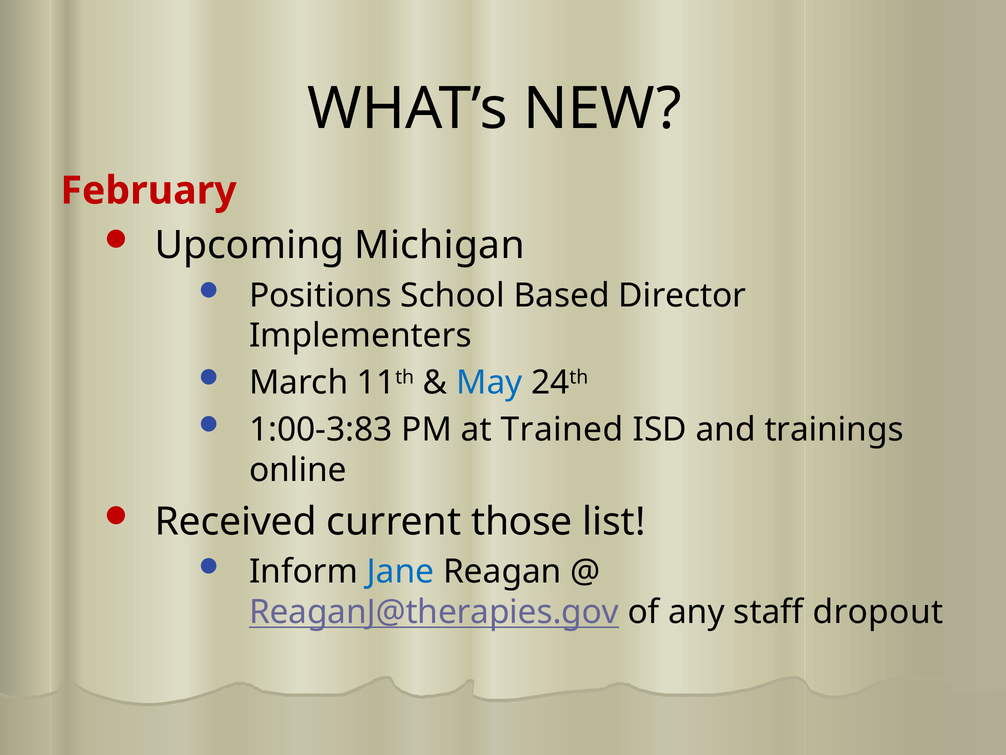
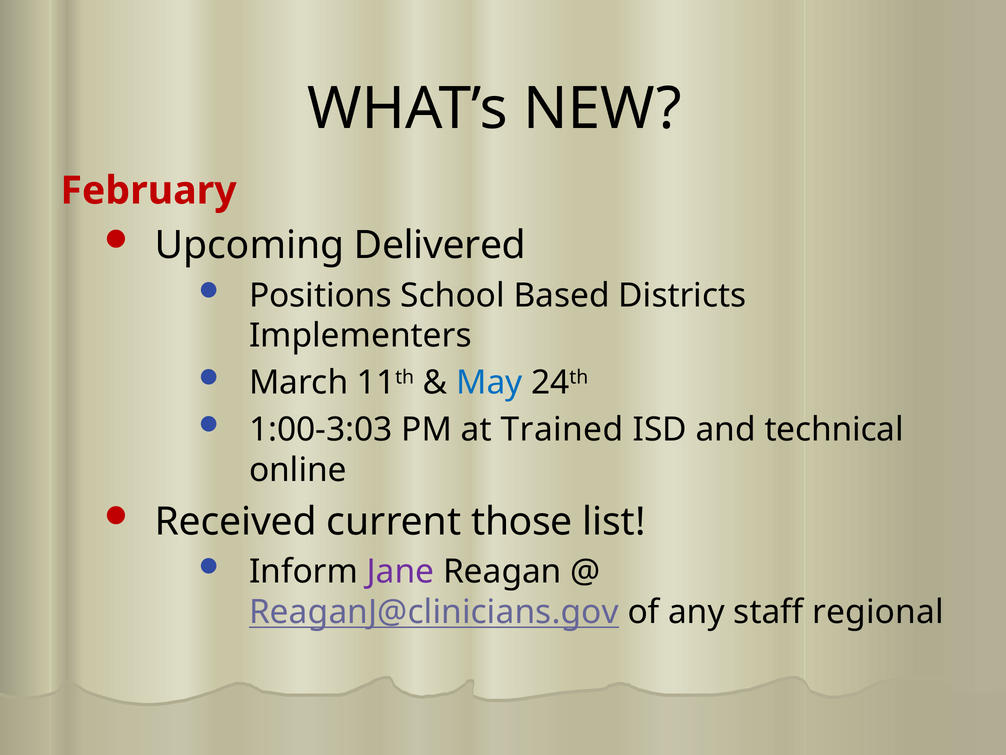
Michigan: Michigan -> Delivered (440, 245)
Director: Director -> Districts (682, 295)
1:00-3:83: 1:00-3:83 -> 1:00-3:03 (321, 429)
trainings: trainings -> technical (834, 429)
Jane colour: blue -> purple (401, 571)
ReaganJ@therapies.gov: ReaganJ@therapies.gov -> ReaganJ@clinicians.gov (434, 612)
dropout: dropout -> regional (878, 612)
